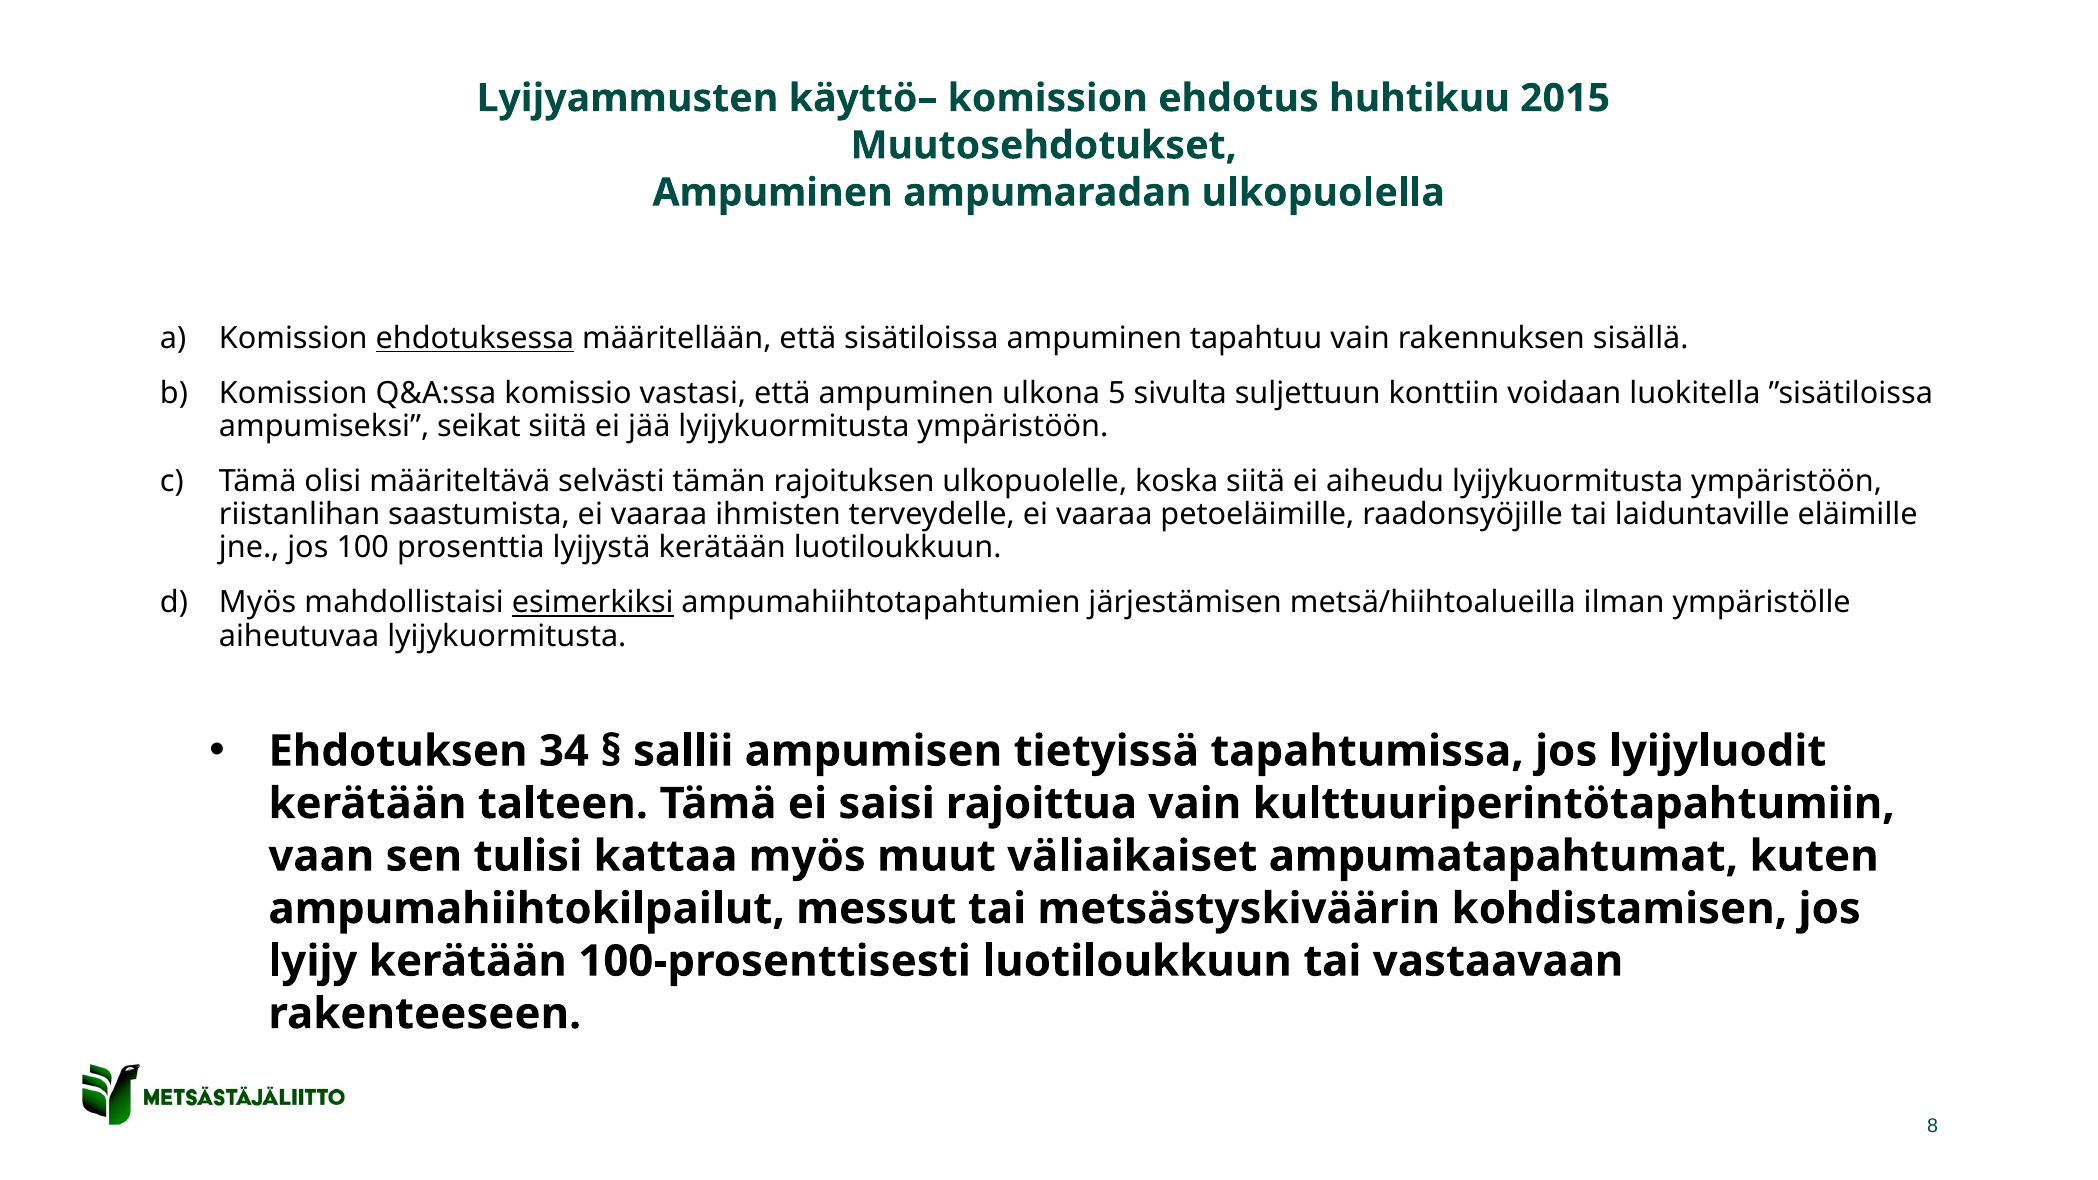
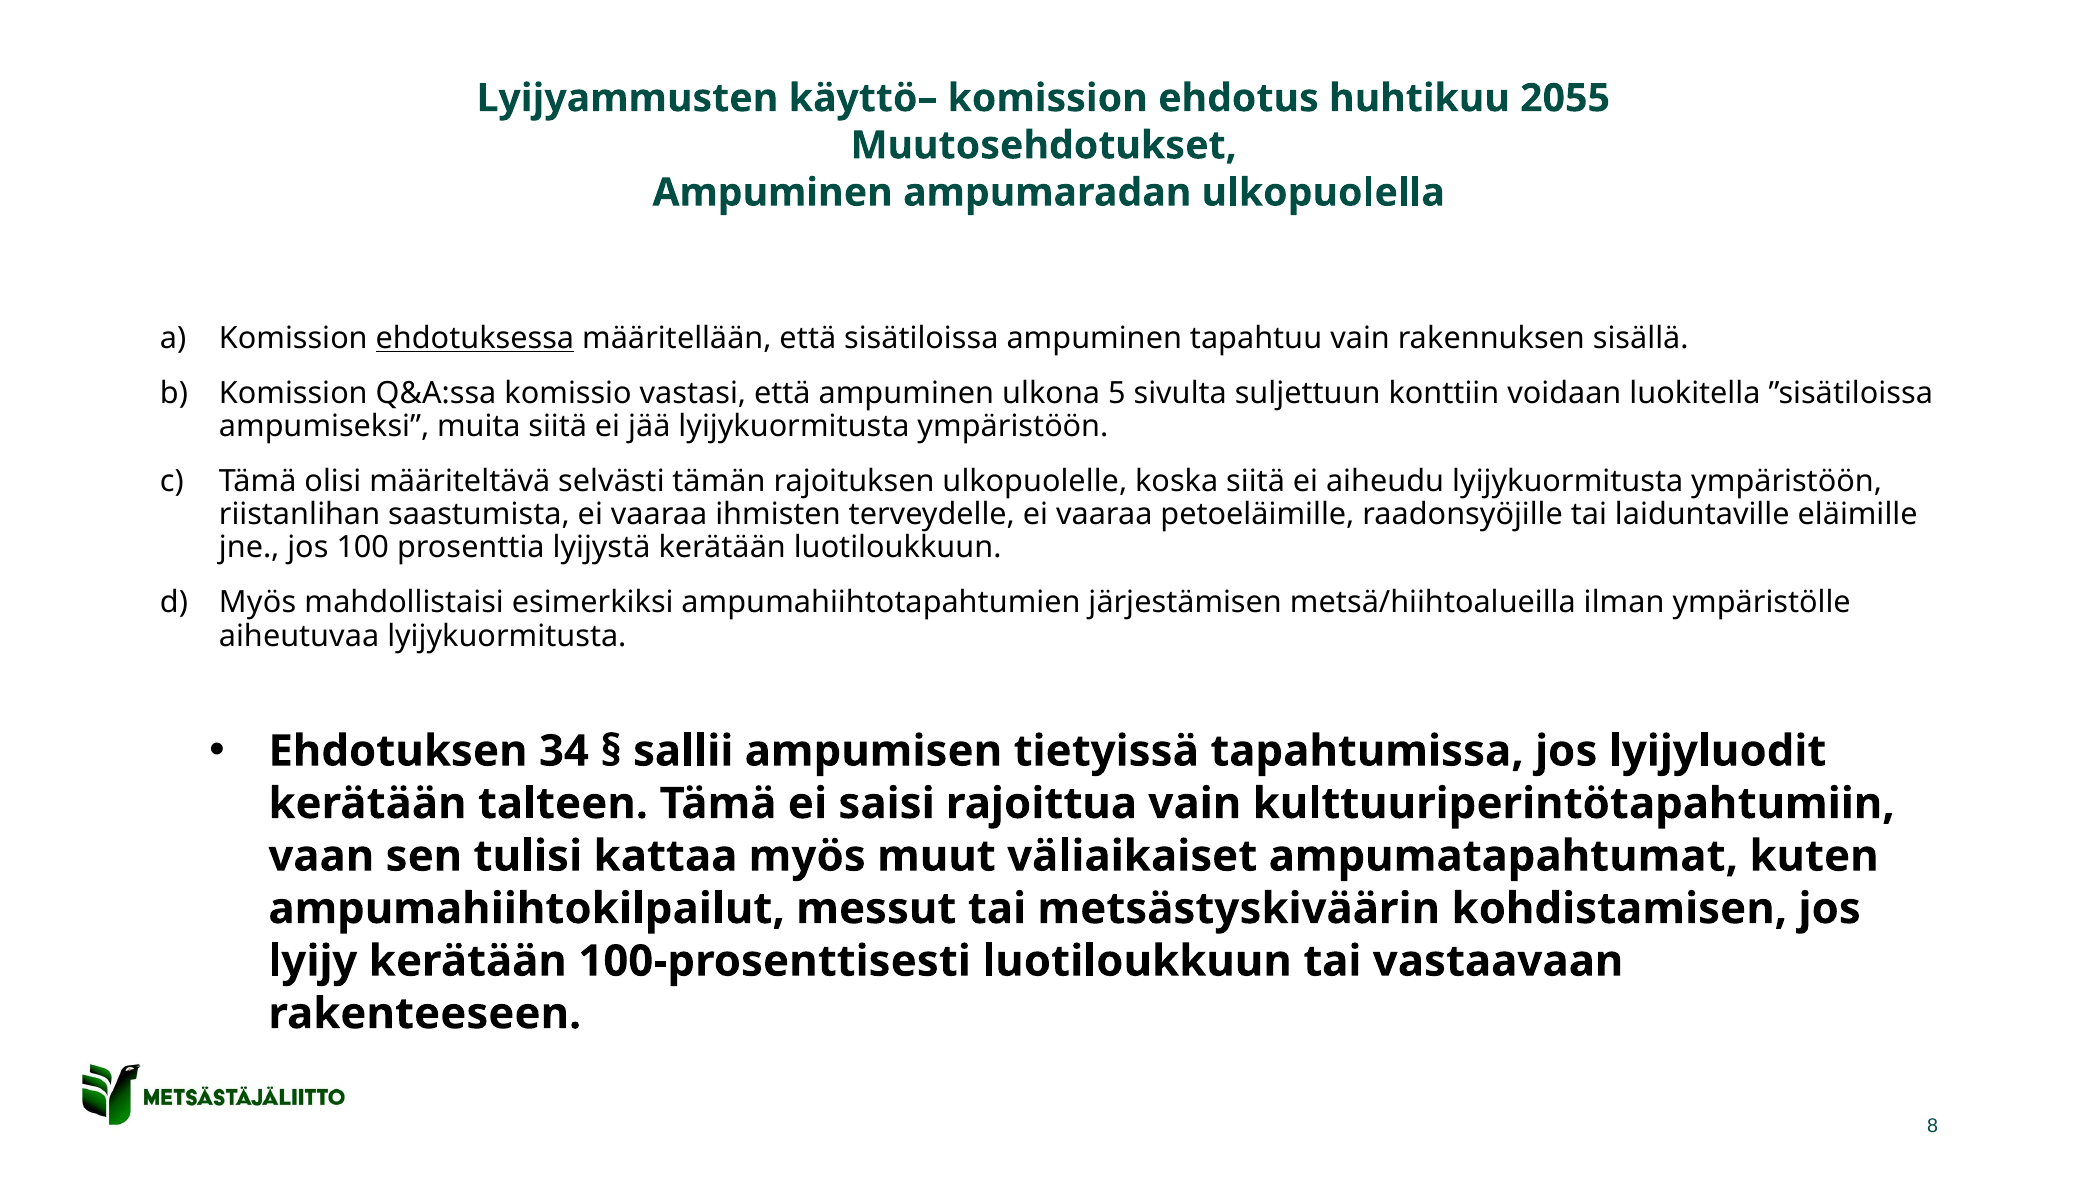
2015: 2015 -> 2055 (1565, 98)
seikat: seikat -> muita (479, 427)
esimerkiksi underline: present -> none (593, 603)
